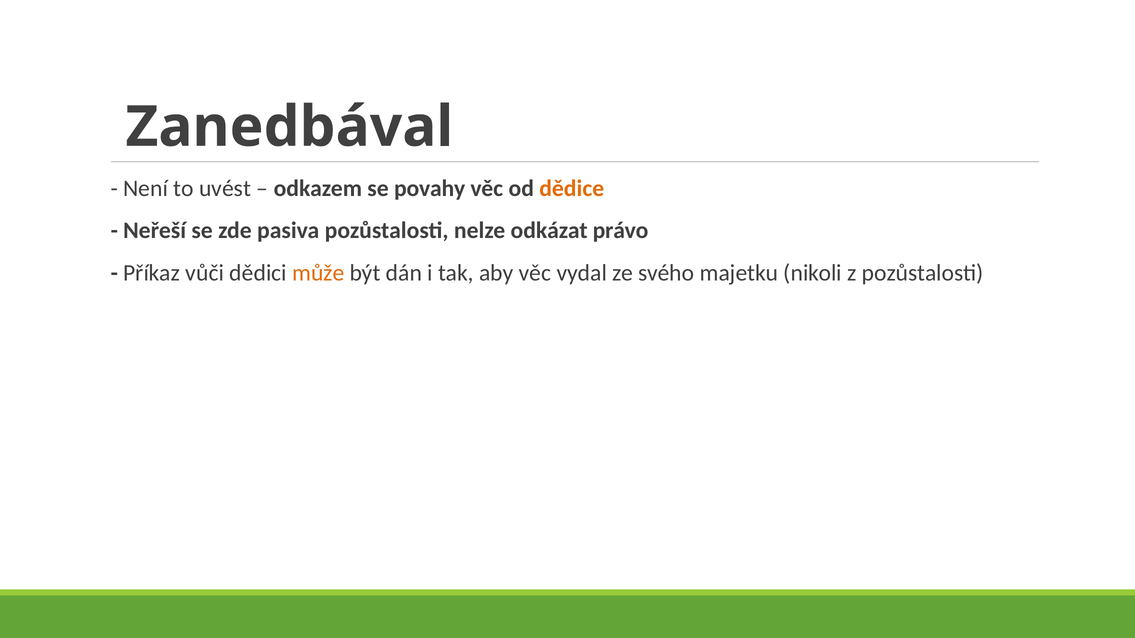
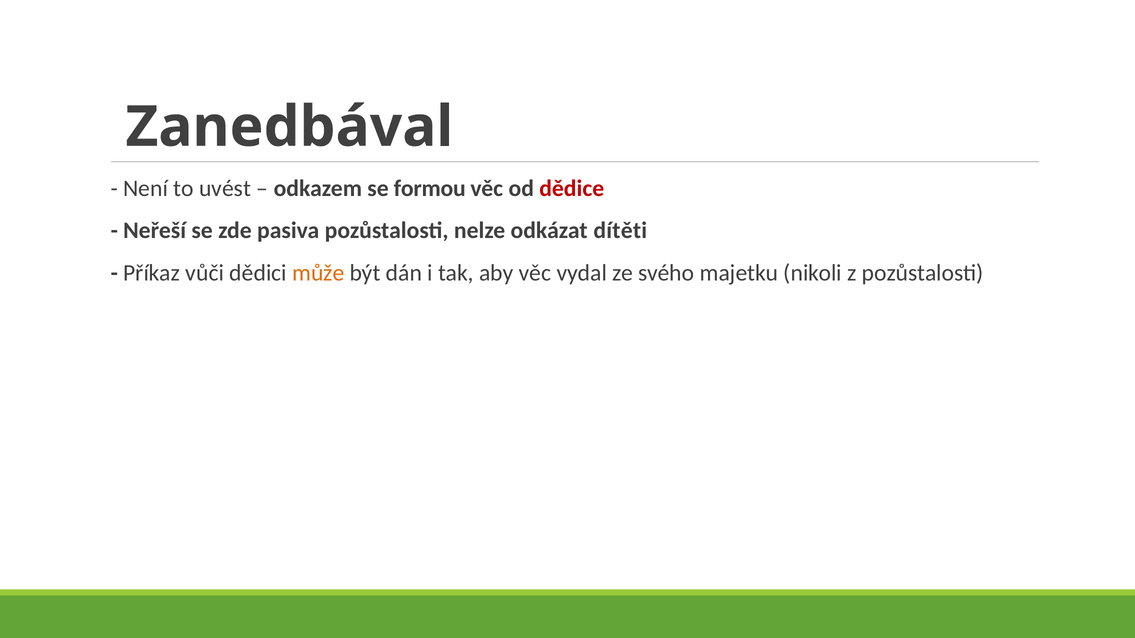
povahy: povahy -> formou (430, 189)
dědice colour: orange -> red (572, 189)
právo: právo -> dítěti (620, 231)
